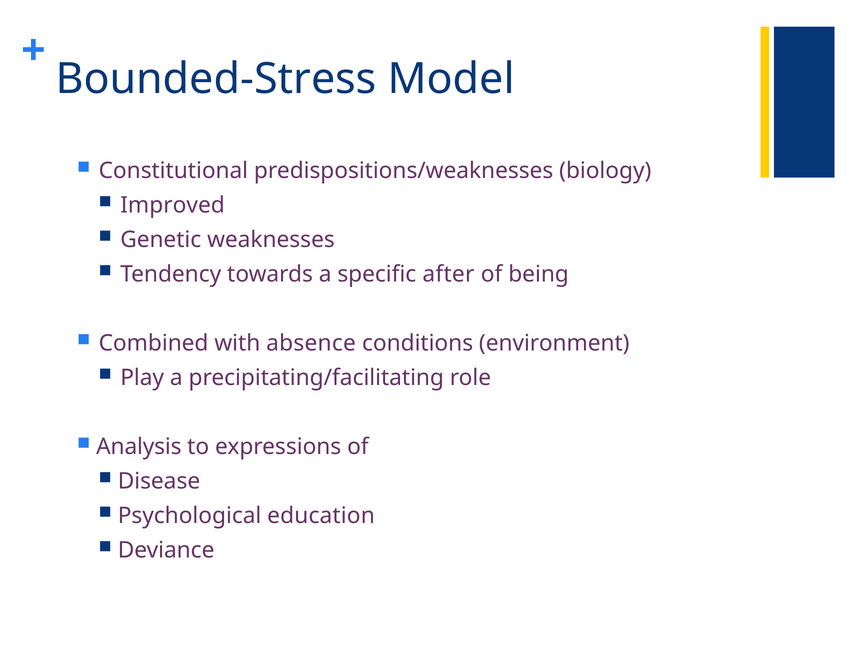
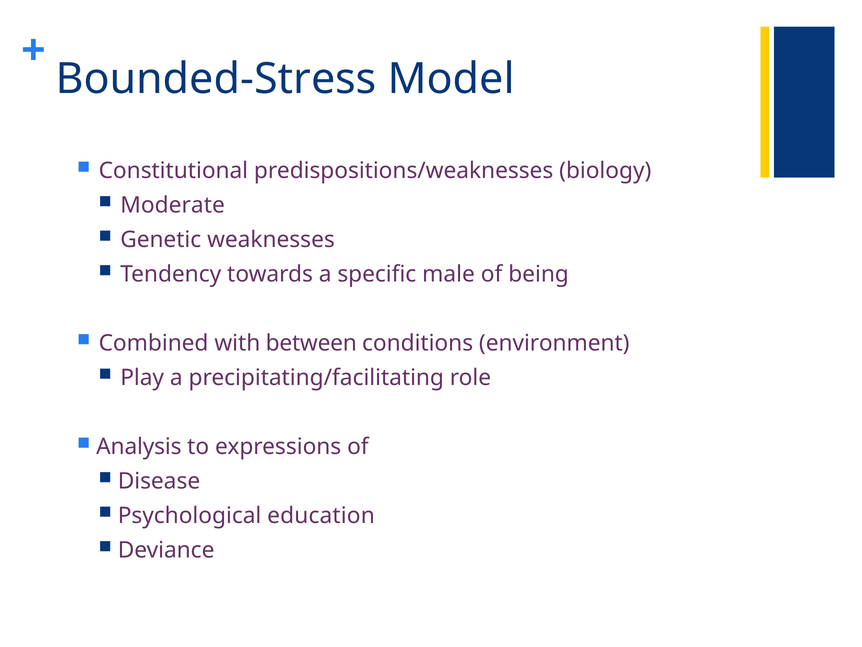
Improved: Improved -> Moderate (173, 205)
after: after -> male (449, 274)
absence: absence -> between (311, 343)
